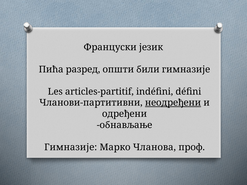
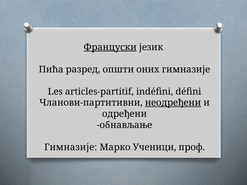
Француски underline: none -> present (110, 47)
били: били -> оних (148, 70)
Чланова: Чланова -> Ученици (155, 147)
